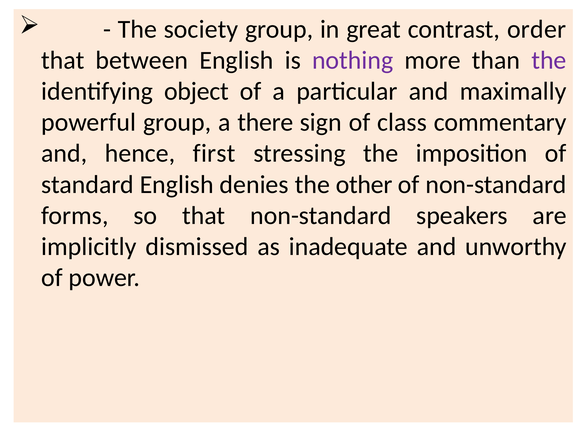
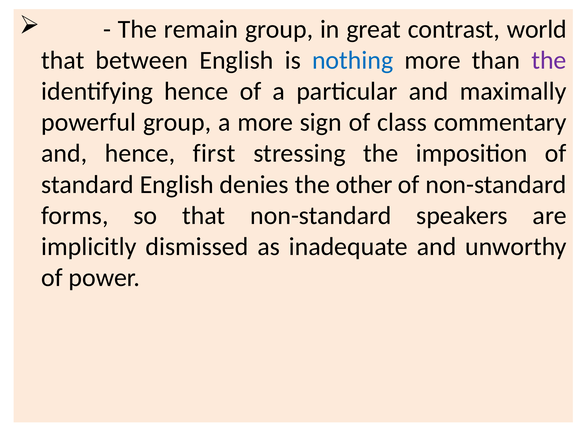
society: society -> remain (201, 29)
order: order -> world (537, 29)
nothing colour: purple -> blue (353, 60)
identifying object: object -> hence (196, 92)
a there: there -> more (265, 123)
